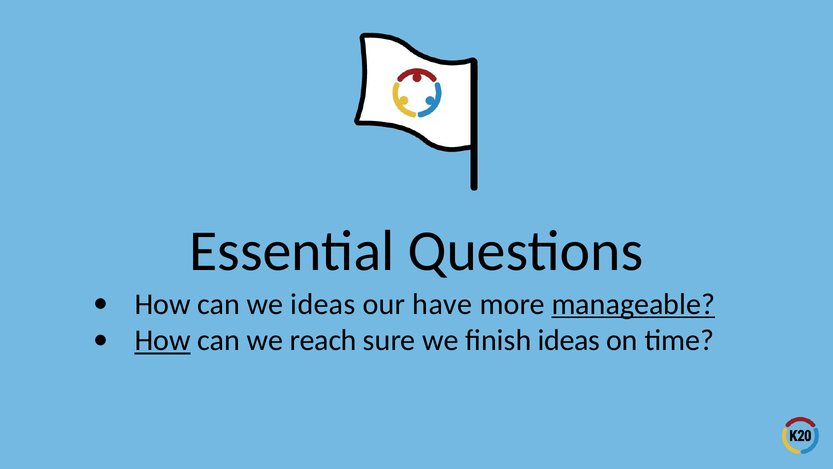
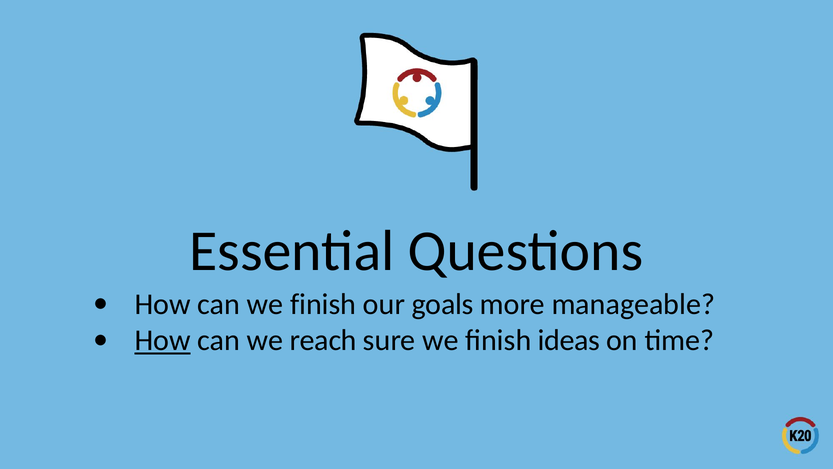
can we ideas: ideas -> finish (323, 304)
have: have -> goals (443, 304)
manageable underline: present -> none (633, 304)
